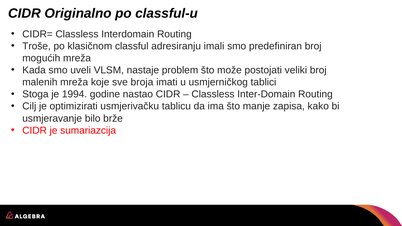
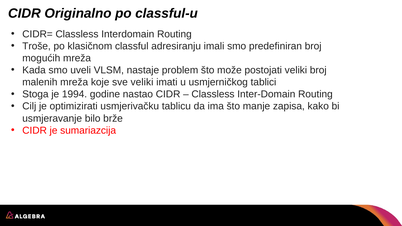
sve broja: broja -> veliki (142, 82)
